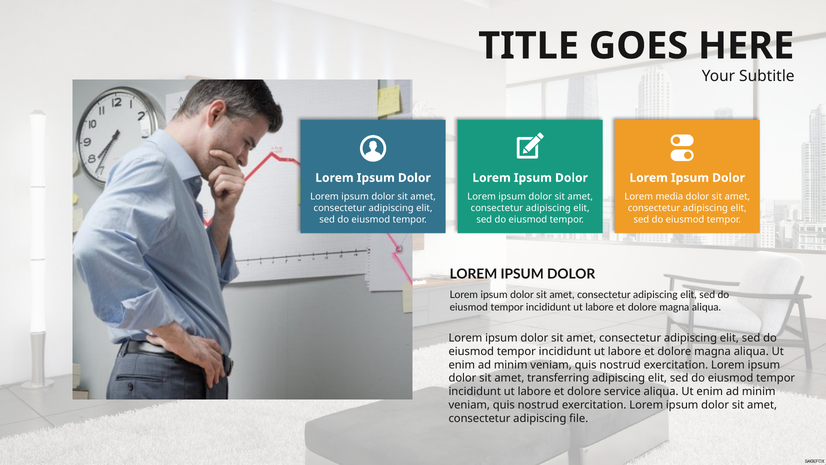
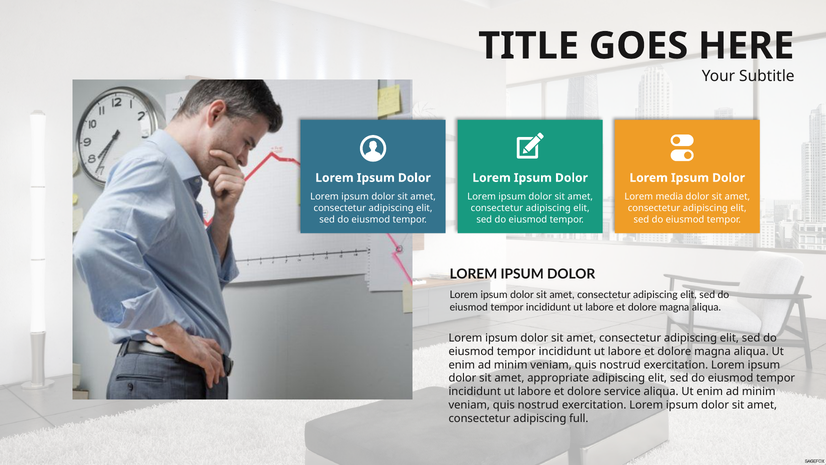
transferring: transferring -> appropriate (558, 378)
file: file -> full (579, 418)
